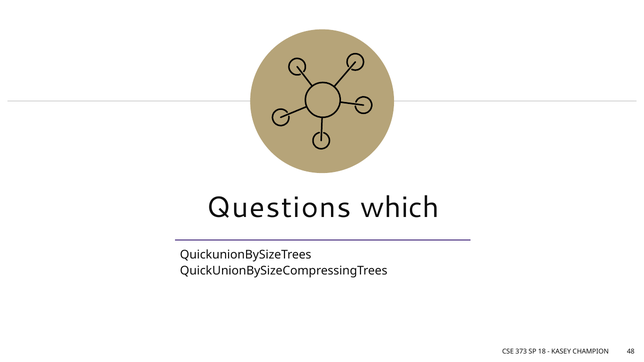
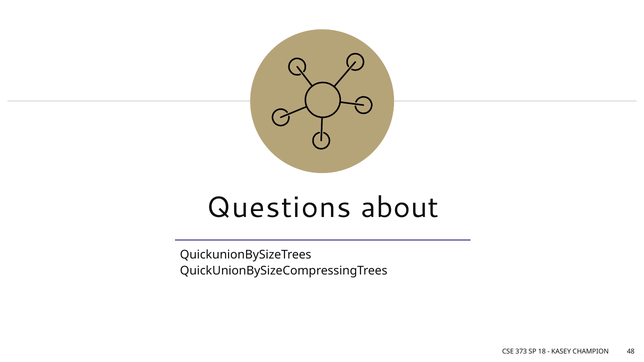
which: which -> about (400, 208)
